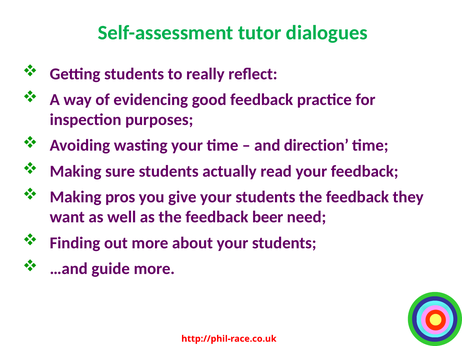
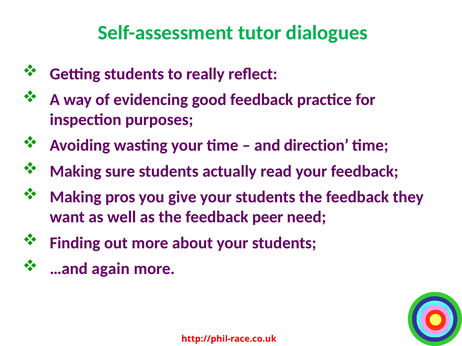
beer: beer -> peer (268, 217)
guide: guide -> again (111, 269)
